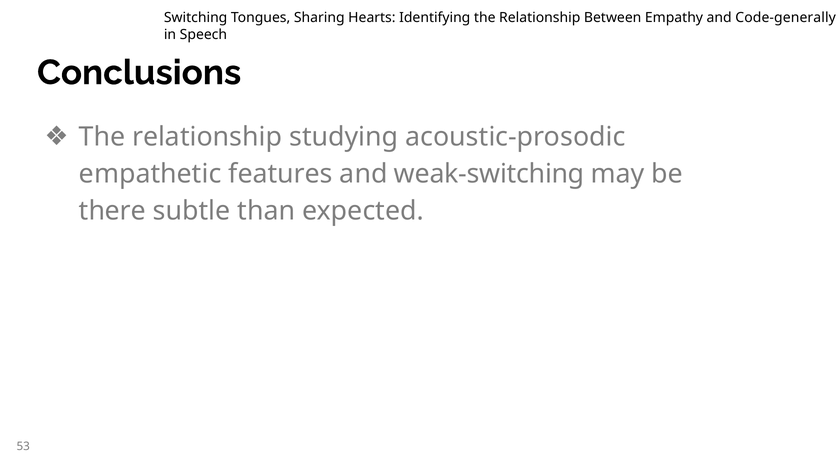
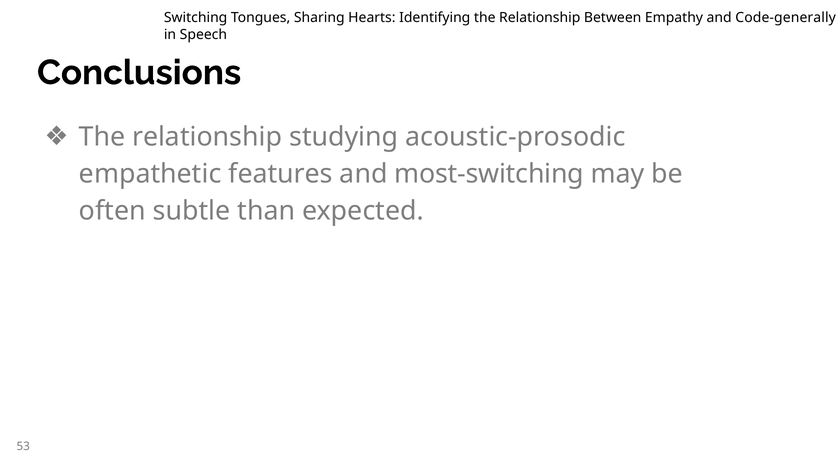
weak-switching: weak-switching -> most-switching (489, 174)
there: there -> often (112, 211)
